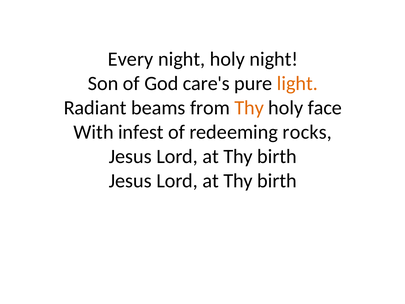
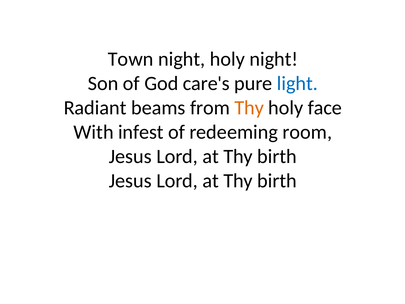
Every: Every -> Town (131, 59)
light colour: orange -> blue (297, 83)
rocks: rocks -> room (307, 132)
